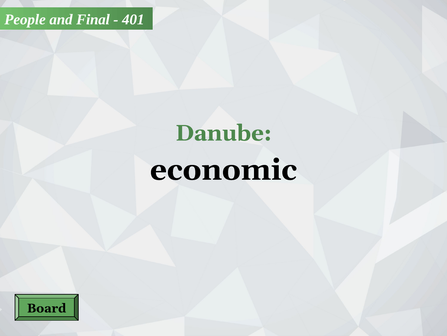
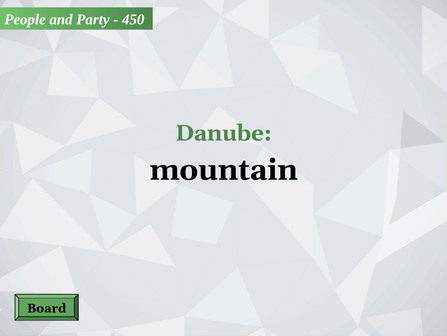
Final: Final -> Party (93, 19)
401: 401 -> 450 (133, 19)
economic: economic -> mountain (224, 169)
